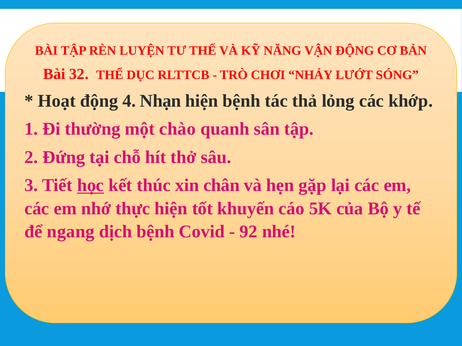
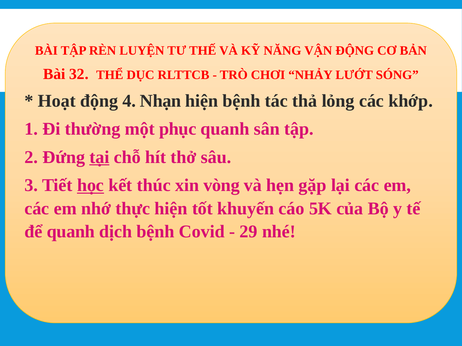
chào: chào -> phục (178, 129)
tại underline: none -> present (99, 157)
chân: chân -> vòng (222, 186)
để ngang: ngang -> quanh (71, 232)
92: 92 -> 29 (249, 232)
